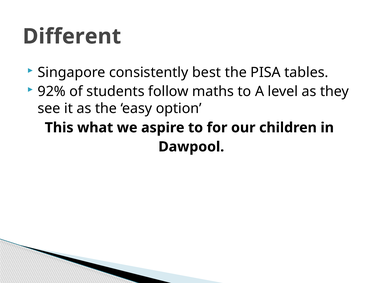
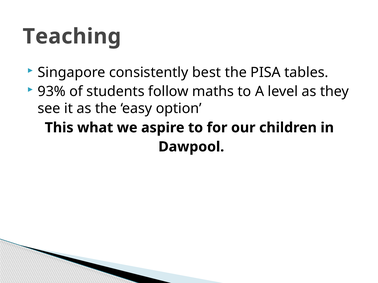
Different: Different -> Teaching (72, 36)
92%: 92% -> 93% (52, 92)
